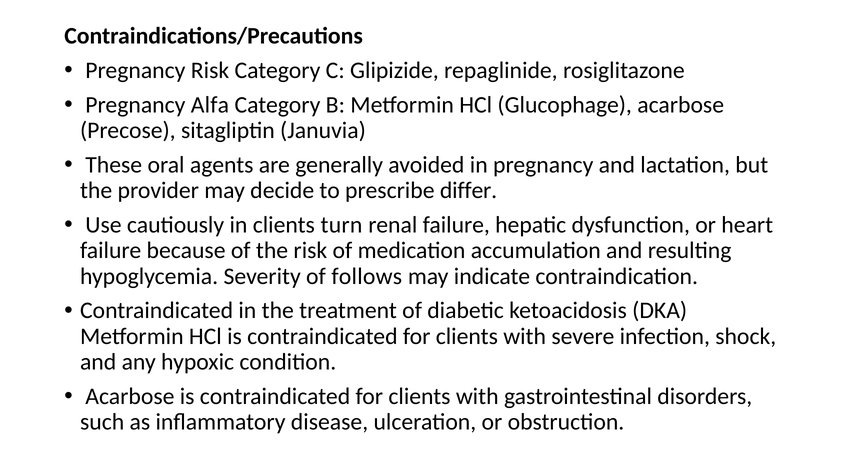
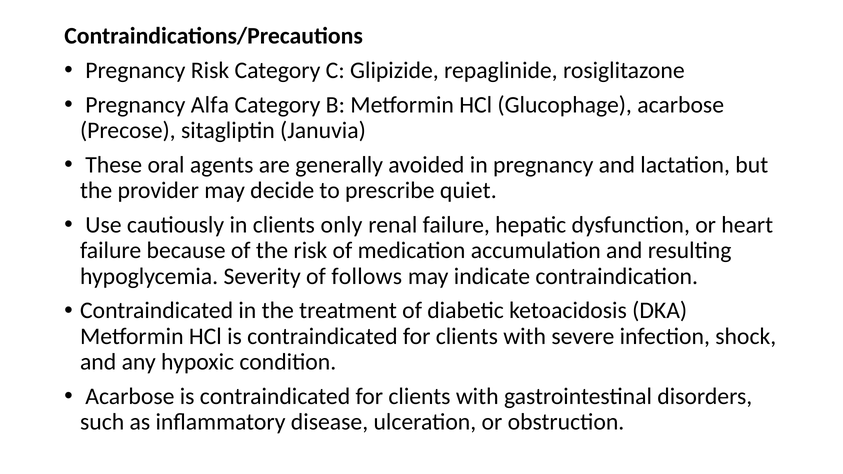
differ: differ -> quiet (468, 191)
turn: turn -> only (342, 225)
